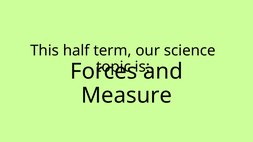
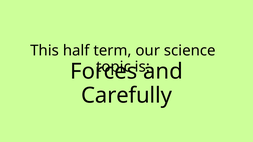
Measure: Measure -> Carefully (127, 96)
